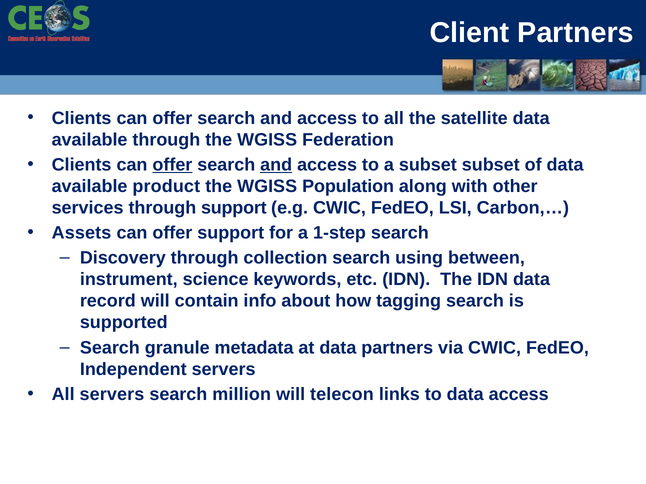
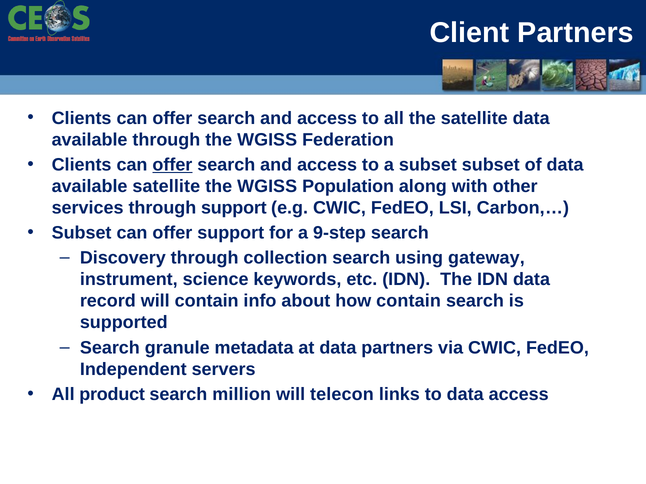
and underline: present -> none (276, 165)
available product: product -> satellite (166, 186)
Assets: Assets -> Subset (82, 233)
1-step: 1-step -> 9-step (339, 233)
between: between -> gateway (486, 258)
how tagging: tagging -> contain (409, 301)
All servers: servers -> product (112, 395)
